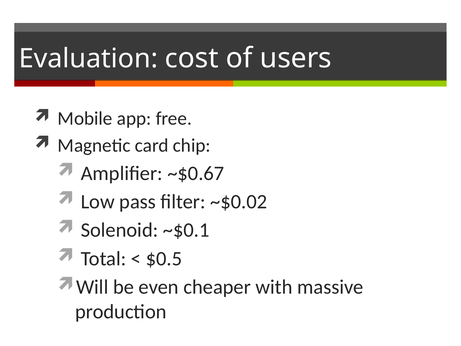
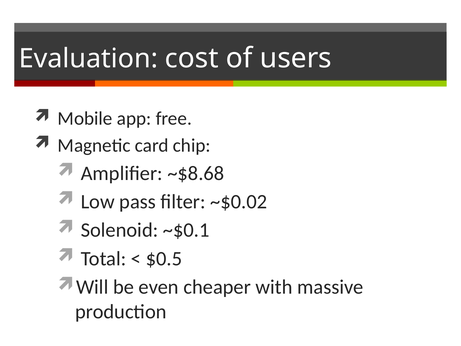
~$0.67: ~$0.67 -> ~$8.68 (196, 173)
